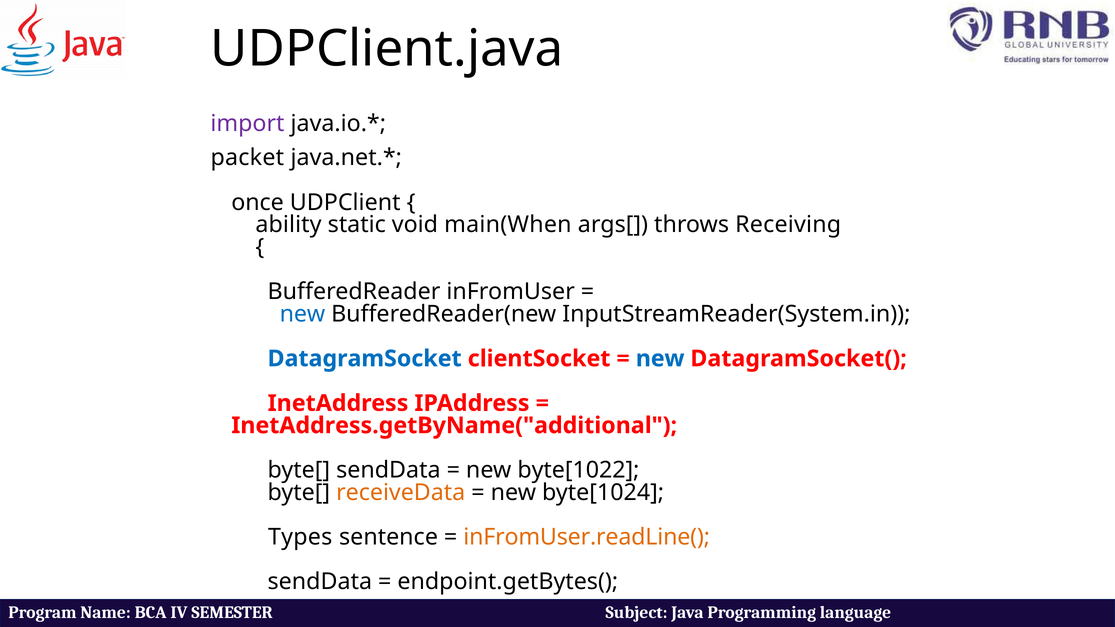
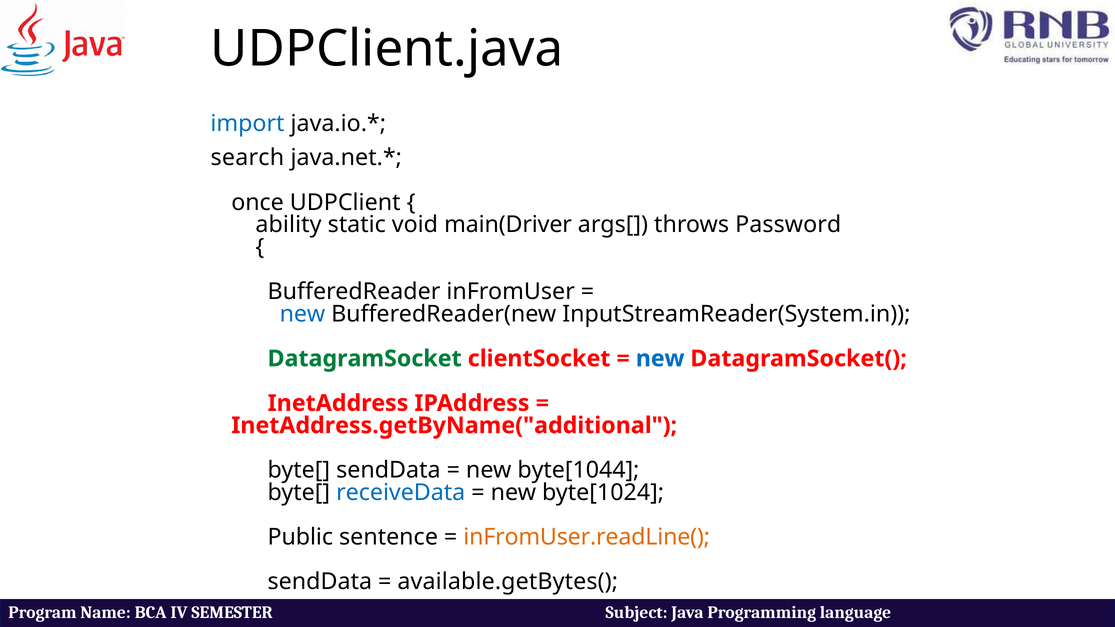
import colour: purple -> blue (247, 124)
packet: packet -> search (247, 158)
main(When: main(When -> main(Driver (508, 225)
Receiving: Receiving -> Password (788, 225)
DatagramSocket colour: blue -> green (365, 359)
byte[1022: byte[1022 -> byte[1044 (578, 470)
receiveData colour: orange -> blue (401, 493)
Types: Types -> Public (300, 537)
endpoint.getBytes(: endpoint.getBytes( -> available.getBytes( (508, 582)
